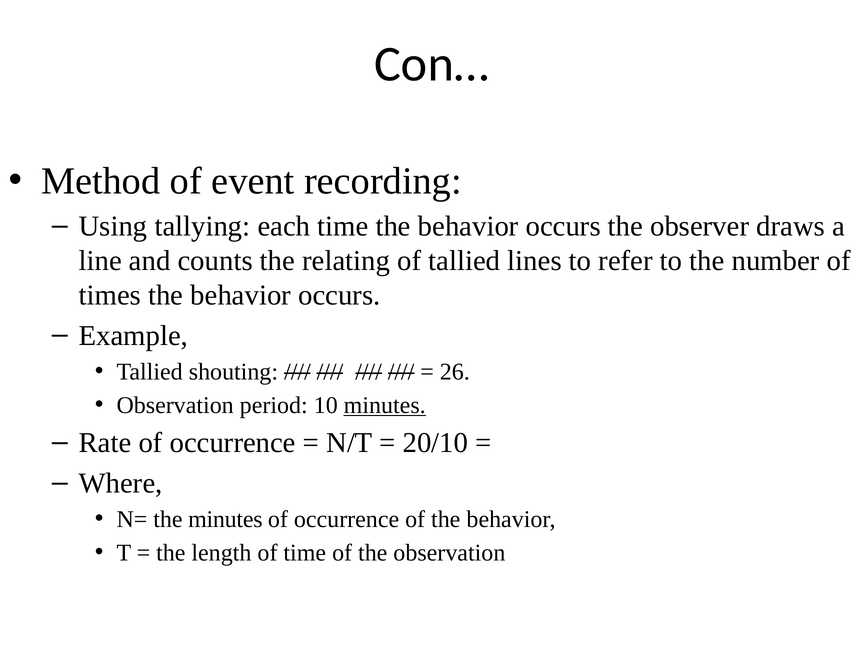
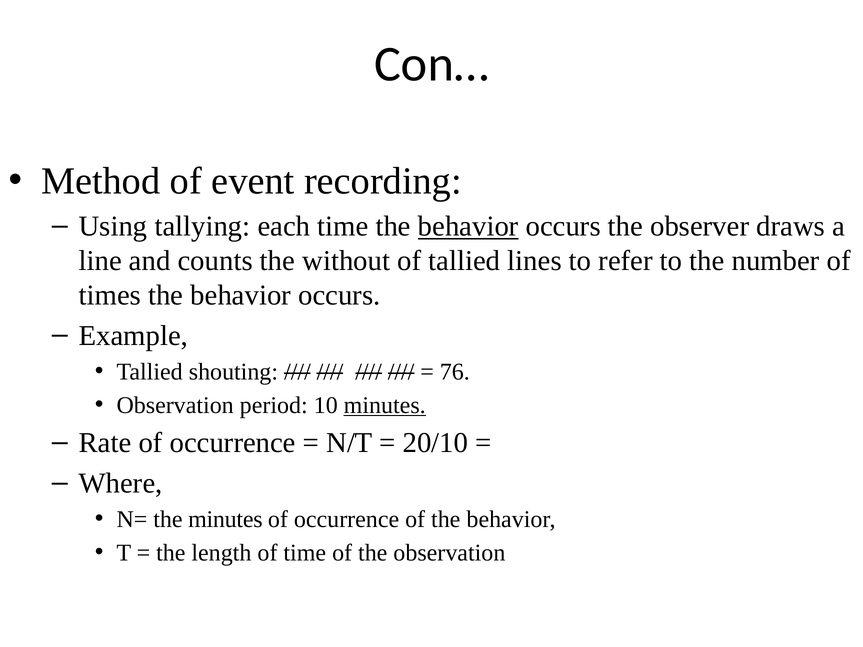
behavior underline: none -> present (468, 226)
relating: relating -> without (346, 261)
26: 26 -> 76 (455, 372)
